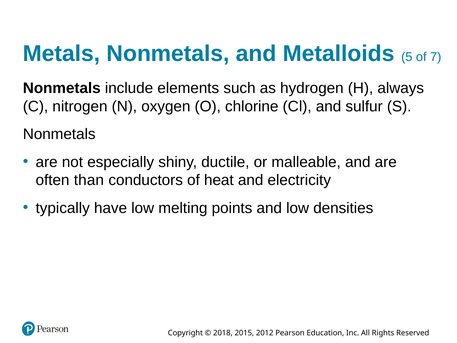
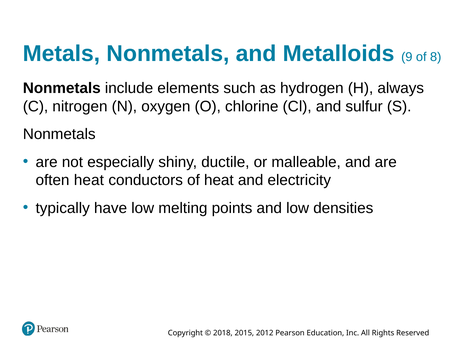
5: 5 -> 9 (407, 57)
7: 7 -> 8 (436, 57)
often than: than -> heat (89, 180)
